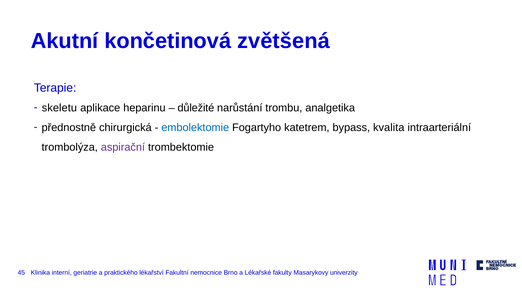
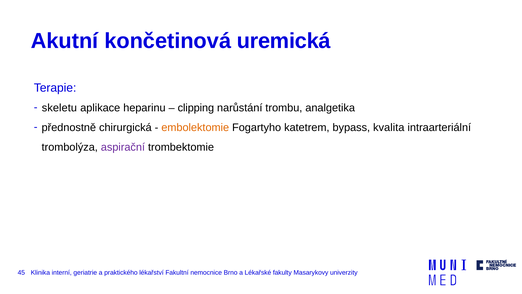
zvětšená: zvětšená -> uremická (284, 41)
důležité: důležité -> clipping (196, 108)
embolektomie colour: blue -> orange (195, 127)
